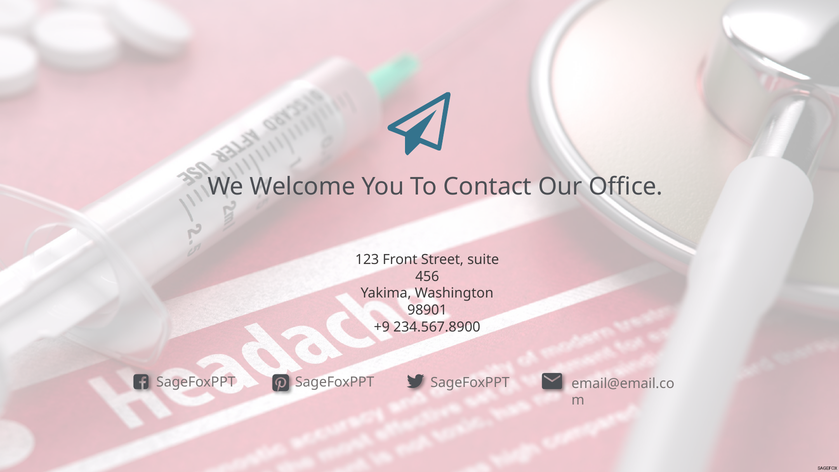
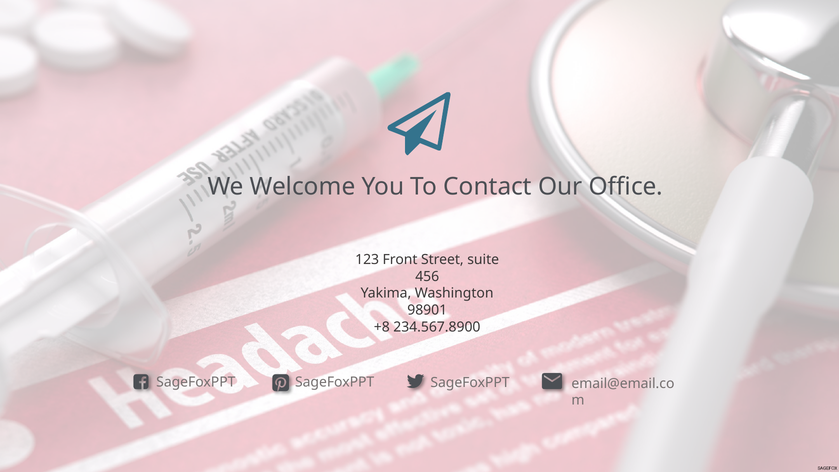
+9: +9 -> +8 (382, 327)
